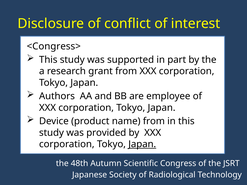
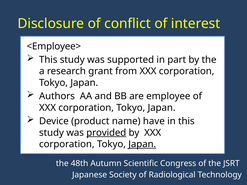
<Congress>: <Congress> -> <Employee> (54, 46)
name from: from -> have (154, 121)
provided underline: none -> present (106, 133)
